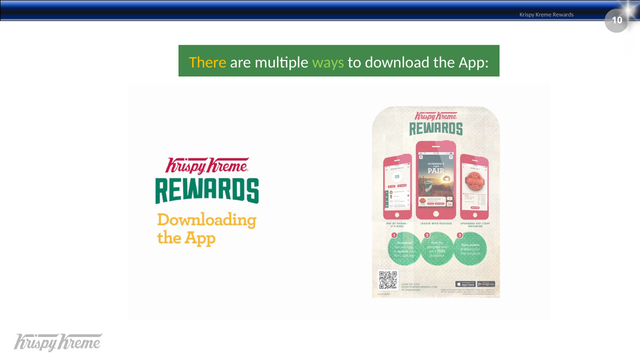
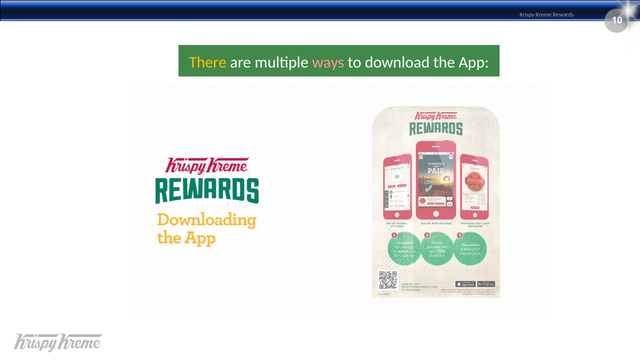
ways colour: light green -> pink (328, 62)
